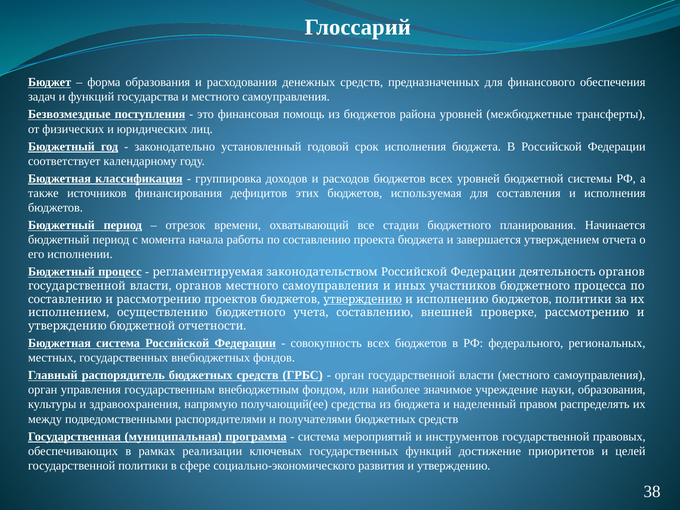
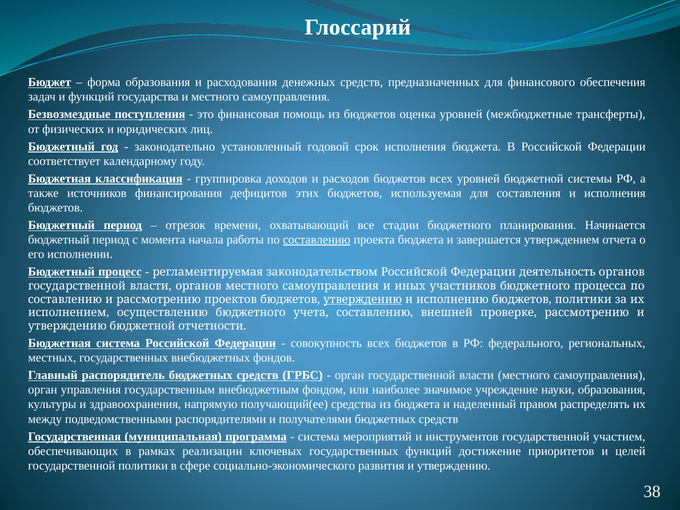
района: района -> оценка (418, 114)
составлению underline: none -> present (317, 240)
правовых: правовых -> участием (619, 436)
